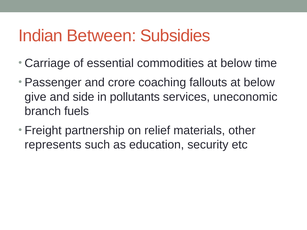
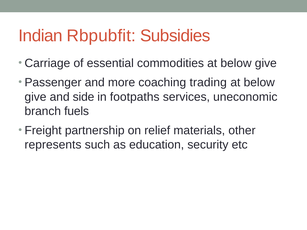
Between: Between -> Rbpubfit (101, 36)
commodities at below time: time -> give (266, 63)
crore: crore -> more (122, 83)
fallouts: fallouts -> trading (208, 83)
pollutants: pollutants -> footpaths (135, 97)
